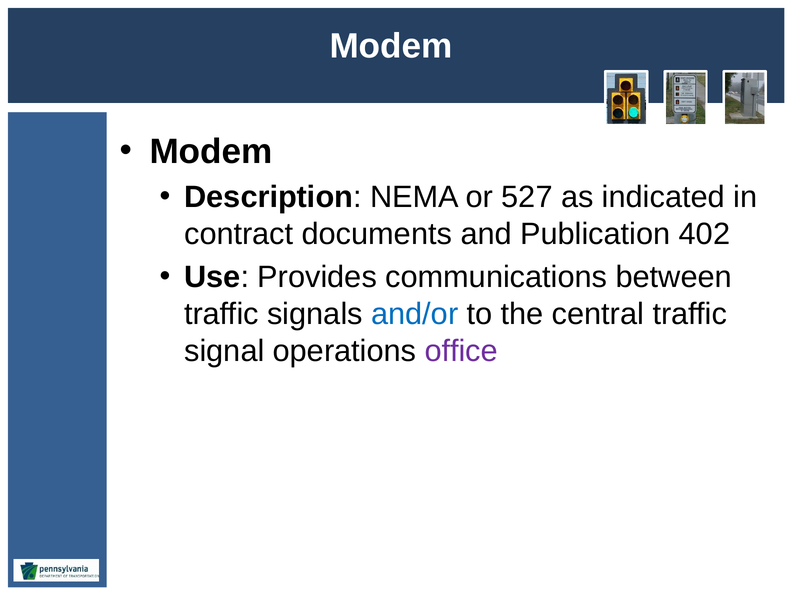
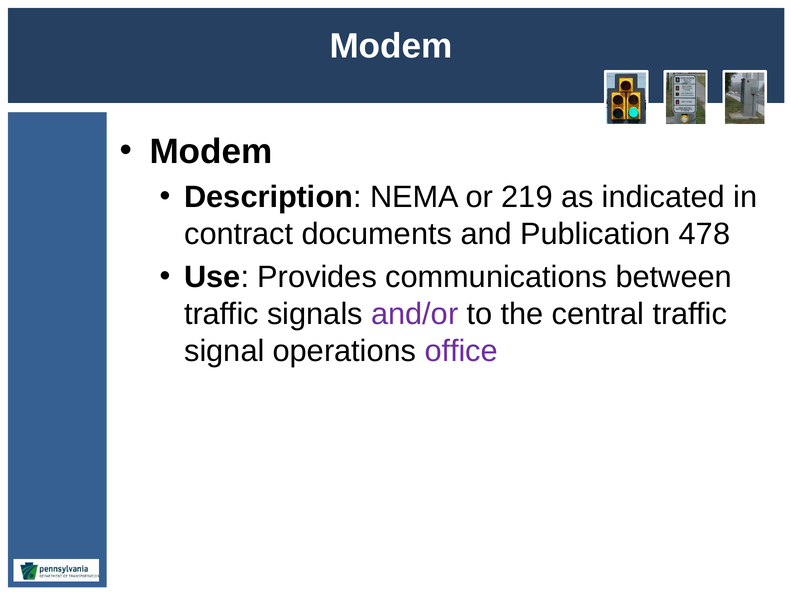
527: 527 -> 219 (527, 197)
402: 402 -> 478 (704, 234)
and/or colour: blue -> purple (415, 314)
